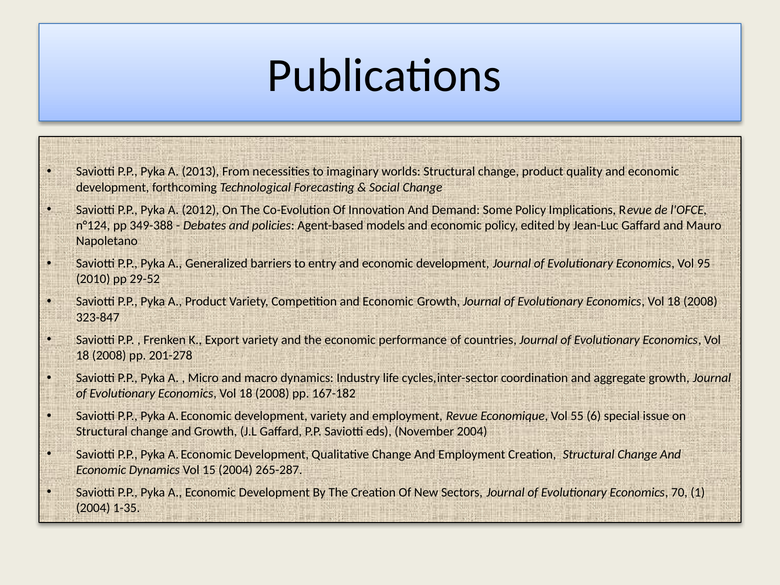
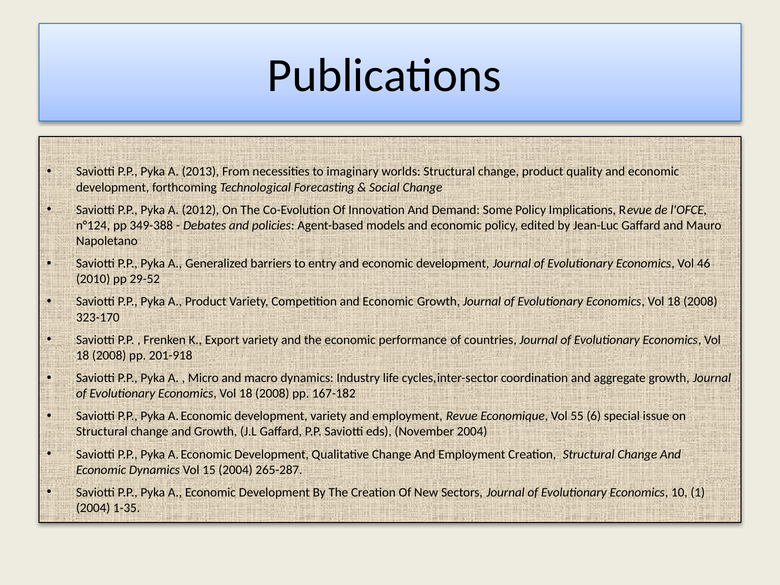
95: 95 -> 46 (704, 264)
323-847: 323-847 -> 323-170 (98, 317)
201-278: 201-278 -> 201-918 (171, 355)
70: 70 -> 10 (679, 492)
